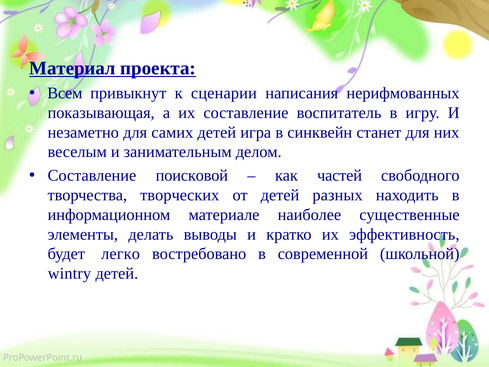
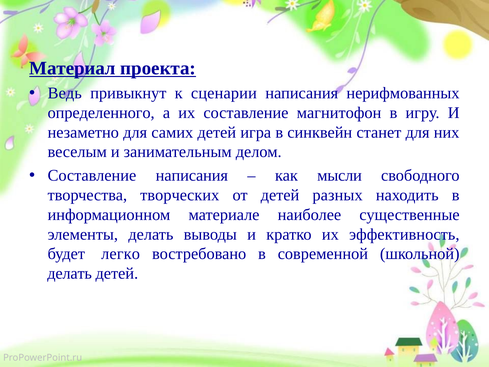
Всем: Всем -> Ведь (65, 93)
показывающая: показывающая -> определенного (101, 113)
воспитатель: воспитатель -> магнитофон (339, 113)
Составление поисковой: поисковой -> написания (192, 175)
частей: частей -> мысли (340, 175)
wintry: wintry -> делать (70, 273)
